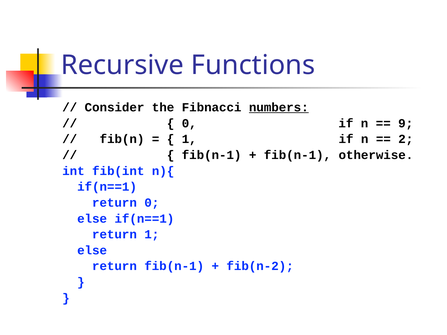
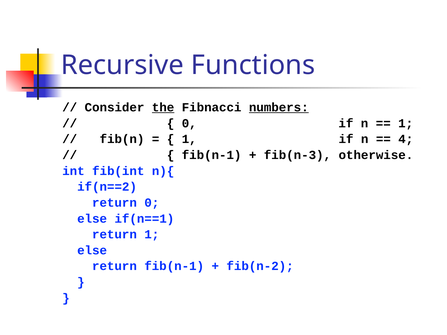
the underline: none -> present (163, 108)
9: 9 -> 1 (406, 123)
2: 2 -> 4 (406, 139)
fib(n-1: fib(n-1 -> fib(n-3 (297, 155)
if(n==1: if(n==1 -> if(n==2 (107, 187)
